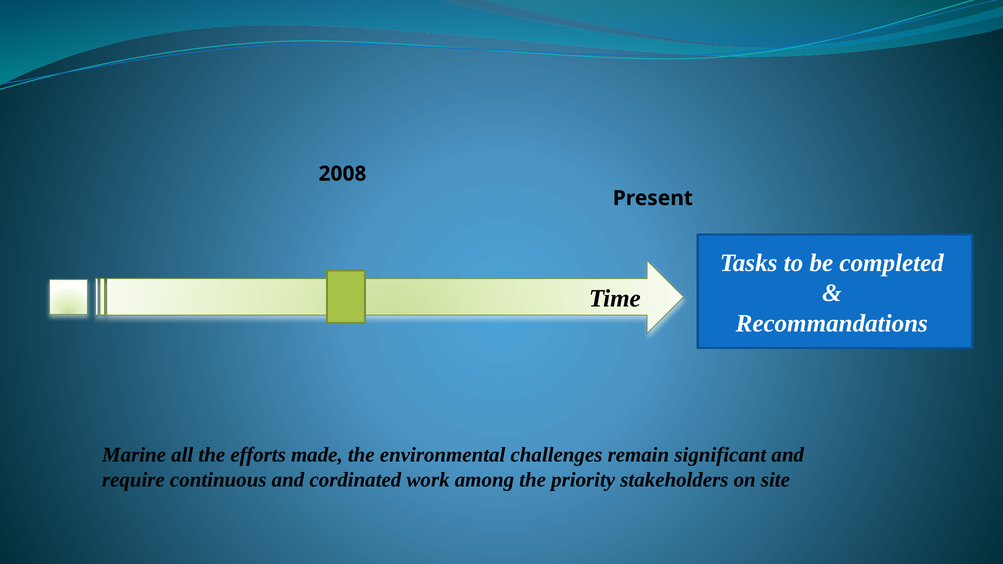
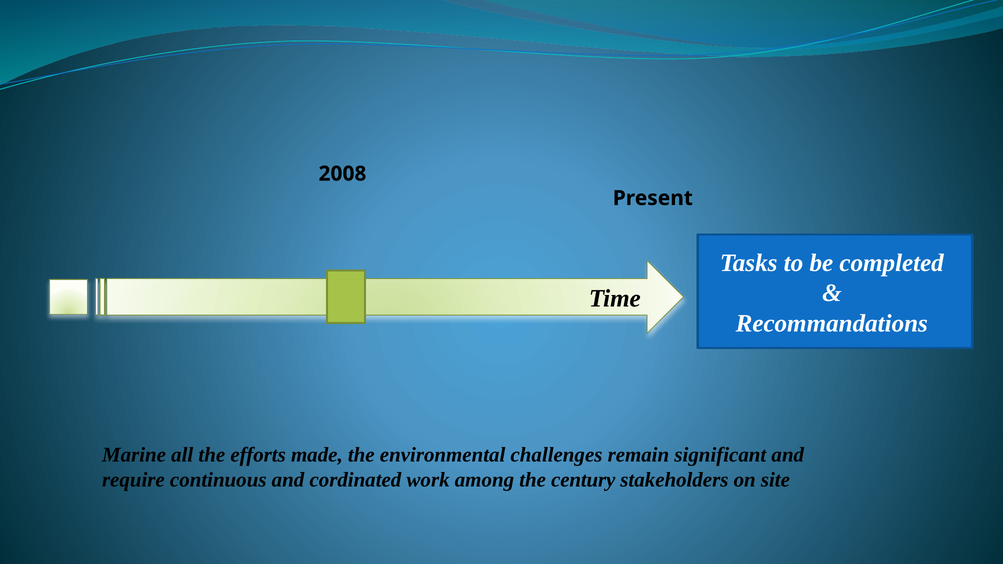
priority: priority -> century (583, 480)
